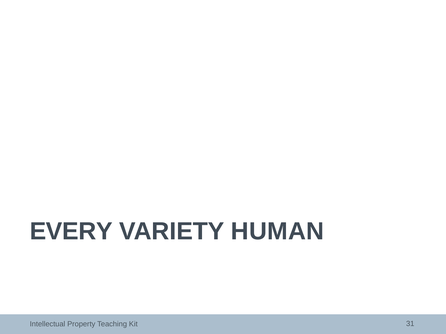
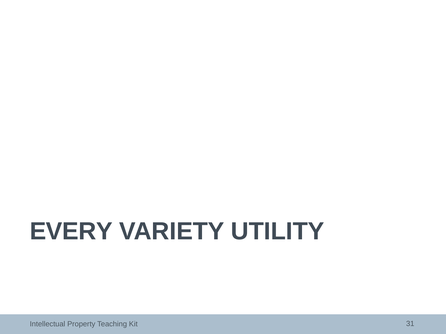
HUMAN: HUMAN -> UTILITY (278, 232)
